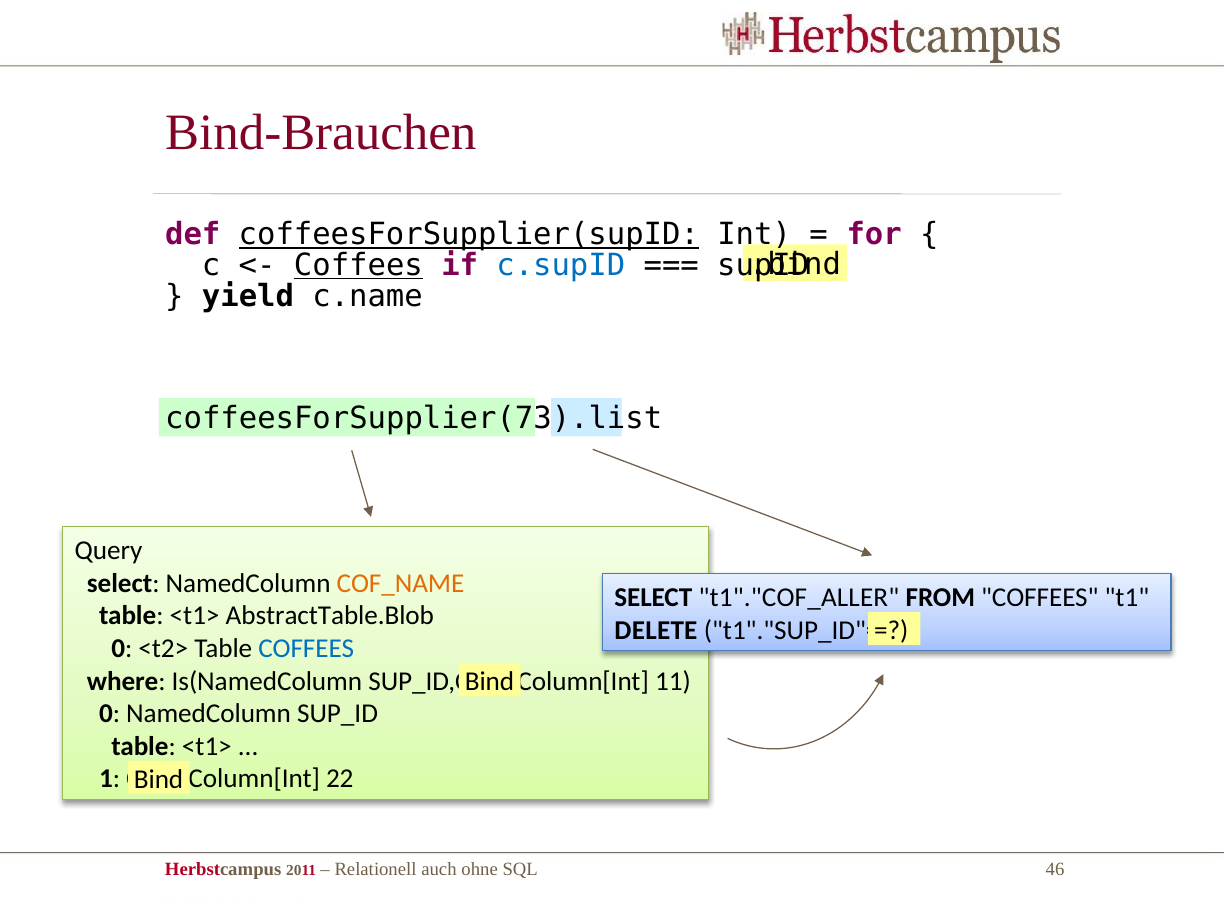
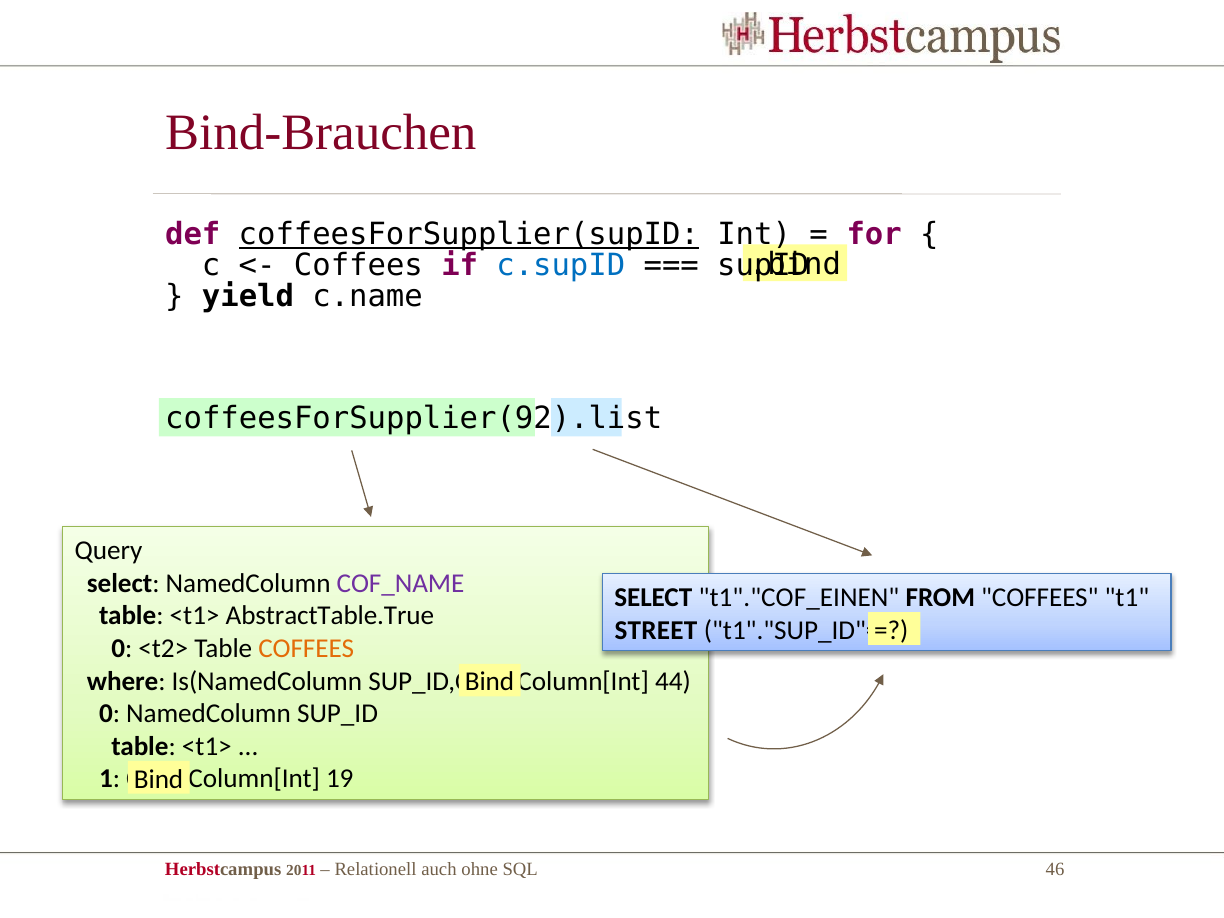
Coffees underline: present -> none (358, 265)
coffeesForSupplier(73).list: coffeesForSupplier(73).list -> coffeesForSupplier(92).list (414, 418)
COF_NAME colour: orange -> purple (401, 583)
t1"."COF_ALLER: t1"."COF_ALLER -> t1"."COF_EINEN (799, 598)
AbstractTable.Blob: AbstractTable.Blob -> AbstractTable.True (330, 616)
DELETE: DELETE -> STREET (656, 630)
COFFEES colour: blue -> orange (306, 649)
11: 11 -> 44 (673, 681)
22: 22 -> 19 (340, 779)
